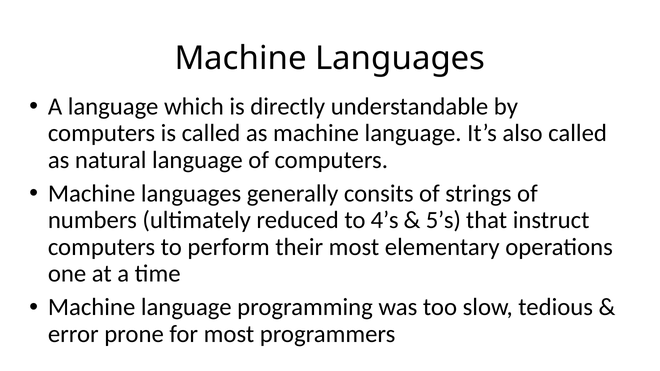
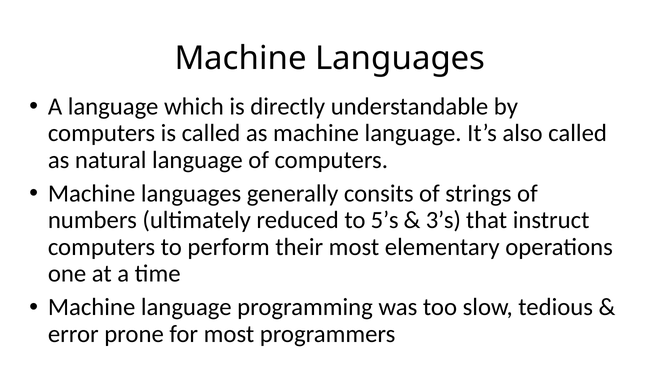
4’s: 4’s -> 5’s (385, 220)
5’s: 5’s -> 3’s (443, 220)
